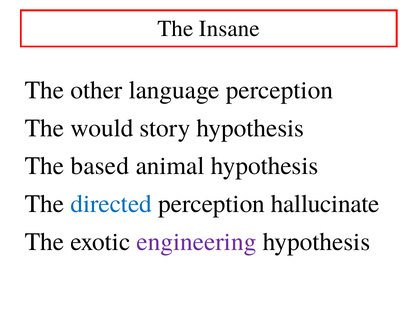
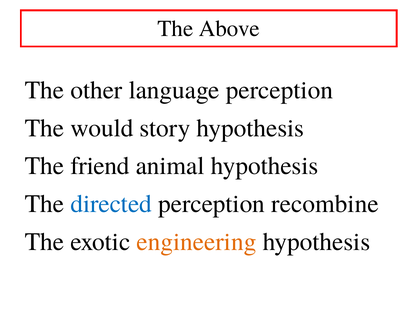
Insane: Insane -> Above (229, 29)
based: based -> friend (100, 166)
hallucinate: hallucinate -> recombine (325, 204)
engineering colour: purple -> orange (196, 242)
